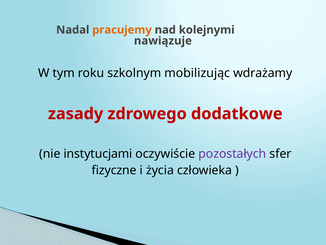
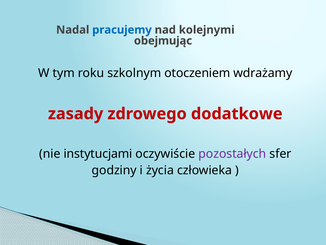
pracujemy colour: orange -> blue (122, 30)
nawiązuje: nawiązuje -> obejmując (163, 41)
mobilizując: mobilizując -> otoczeniem (197, 73)
fizyczne: fizyczne -> godziny (114, 170)
